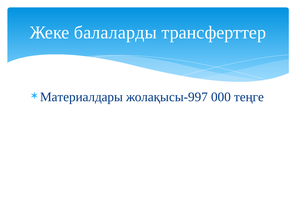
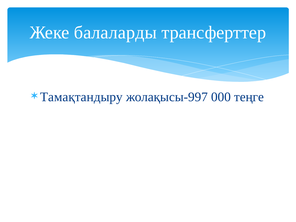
Материалдары: Материалдары -> Тамақтандыру (81, 97)
